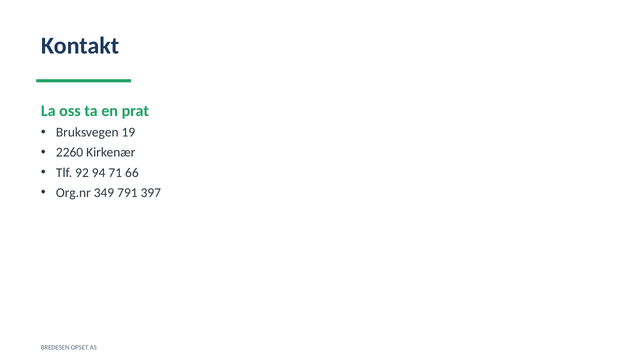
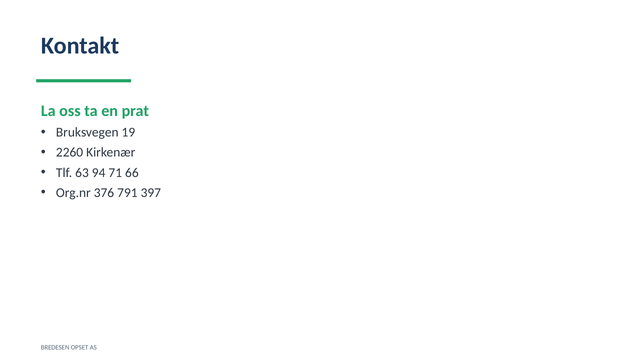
92: 92 -> 63 (82, 172)
349: 349 -> 376 (104, 193)
